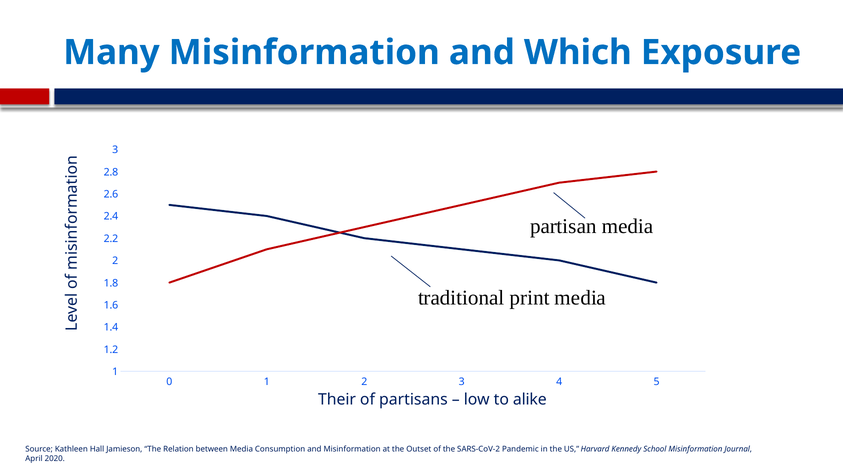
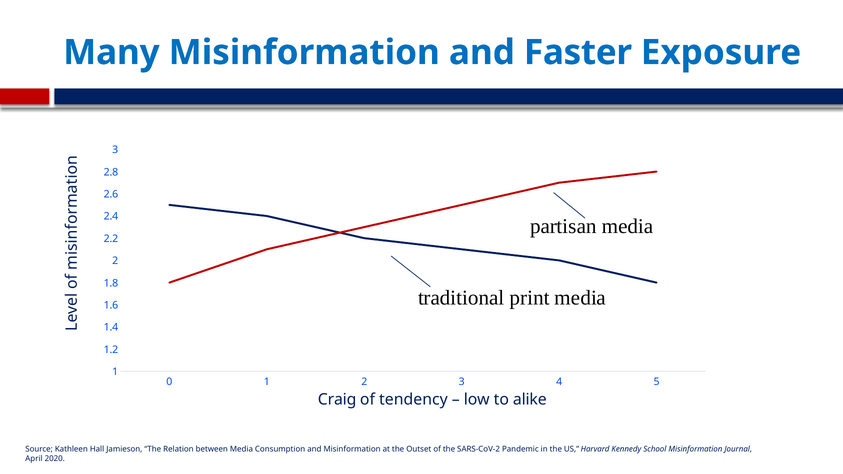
Which: Which -> Faster (578, 53)
Their: Their -> Craig (337, 400)
partisans: partisans -> tendency (413, 400)
